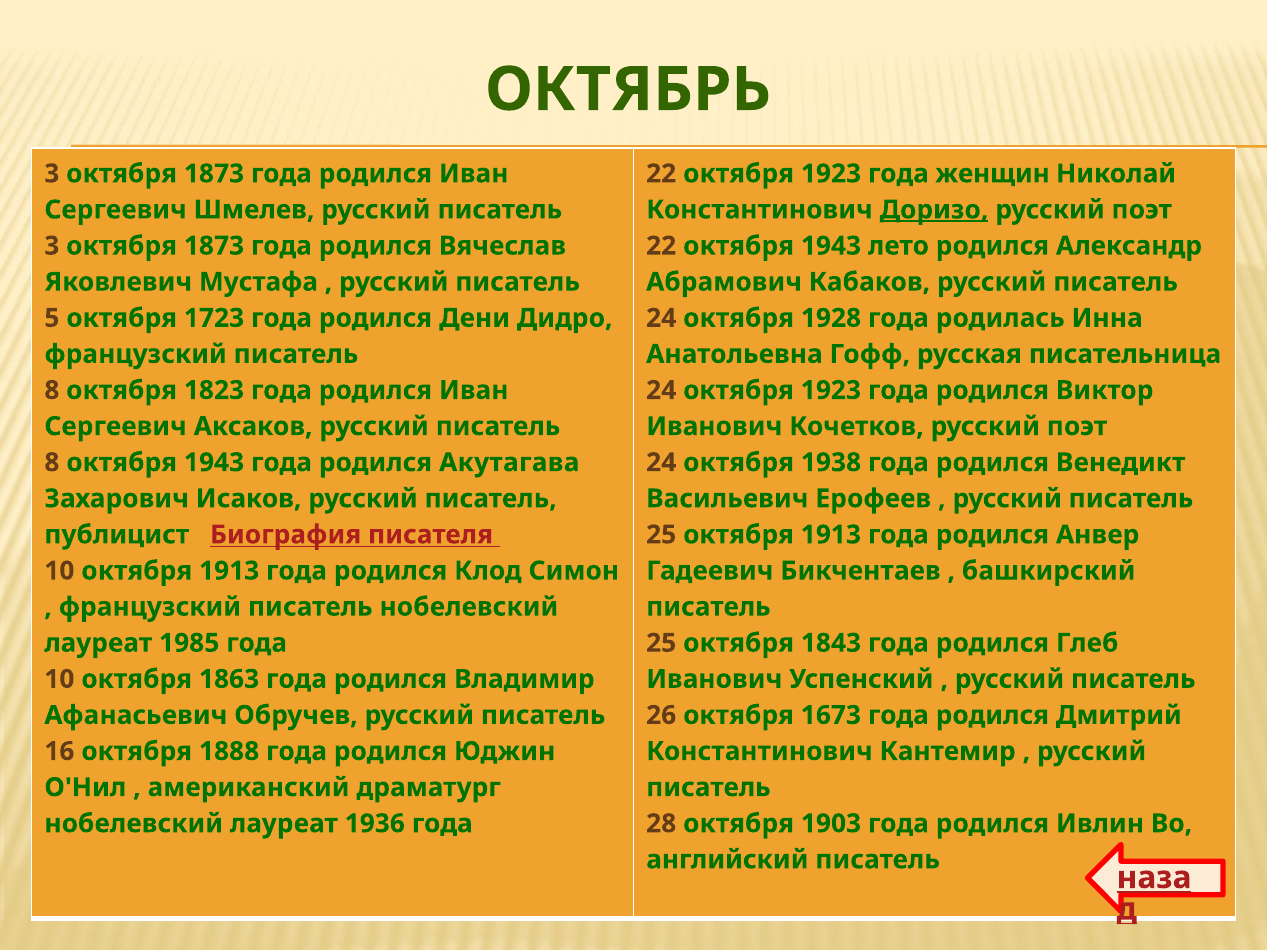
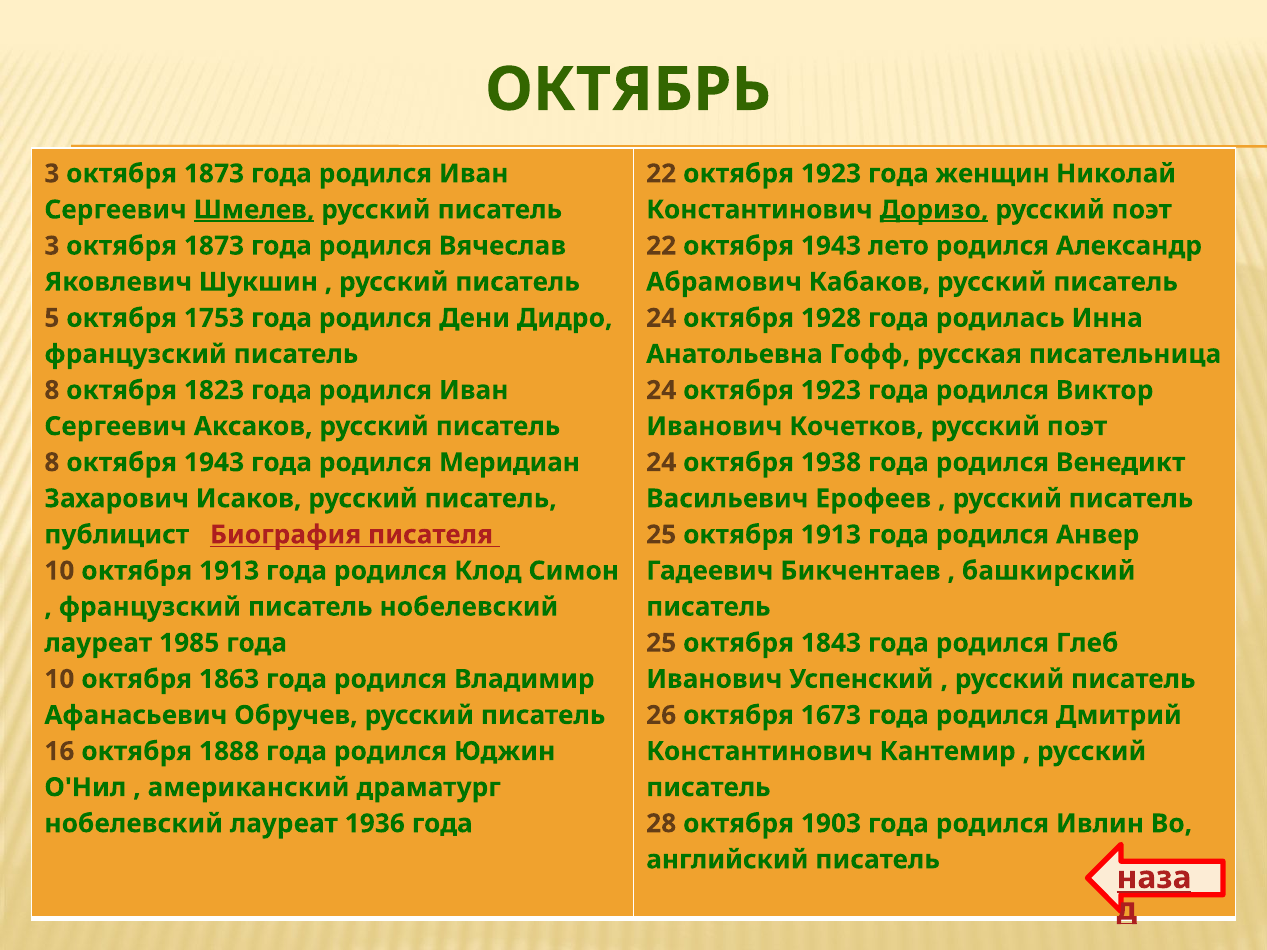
Шмелев underline: none -> present (254, 210)
Мустафа: Мустафа -> Шукшин (258, 282)
1723: 1723 -> 1753 (214, 318)
Акутагава: Акутагава -> Меридиан (510, 463)
